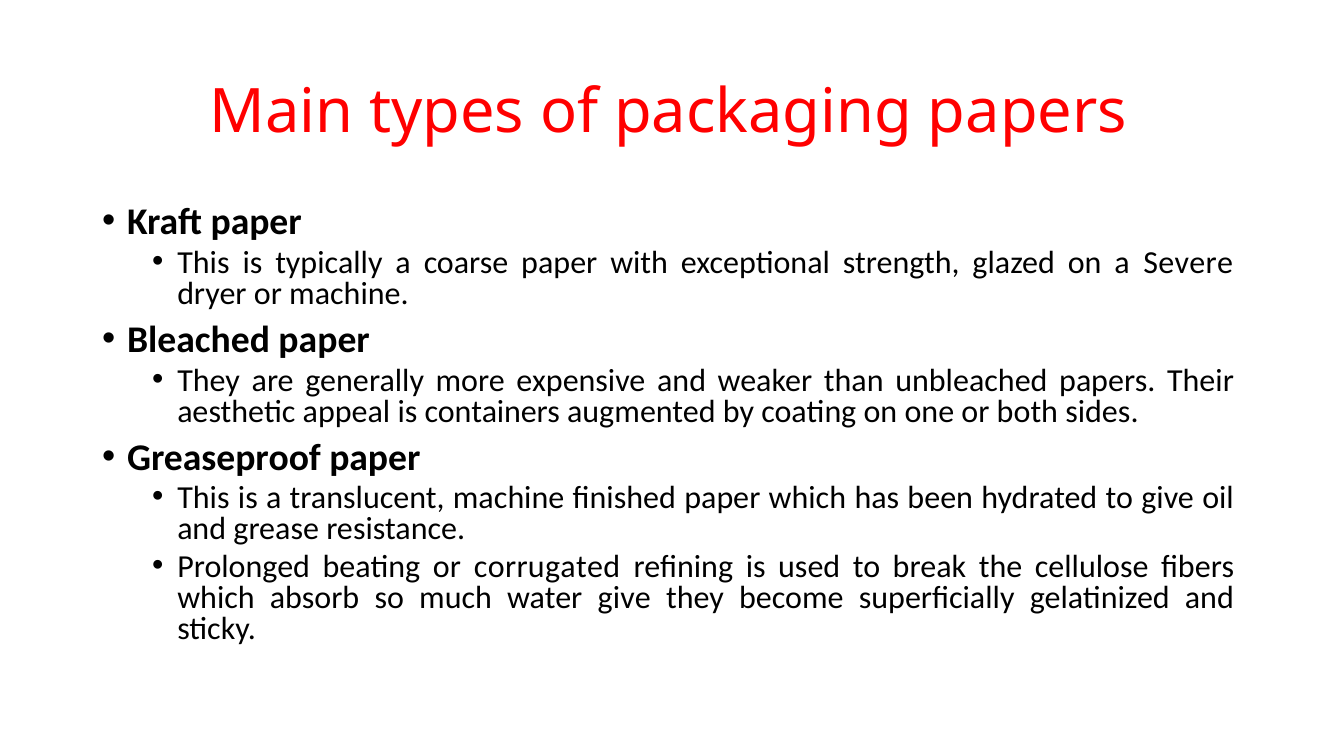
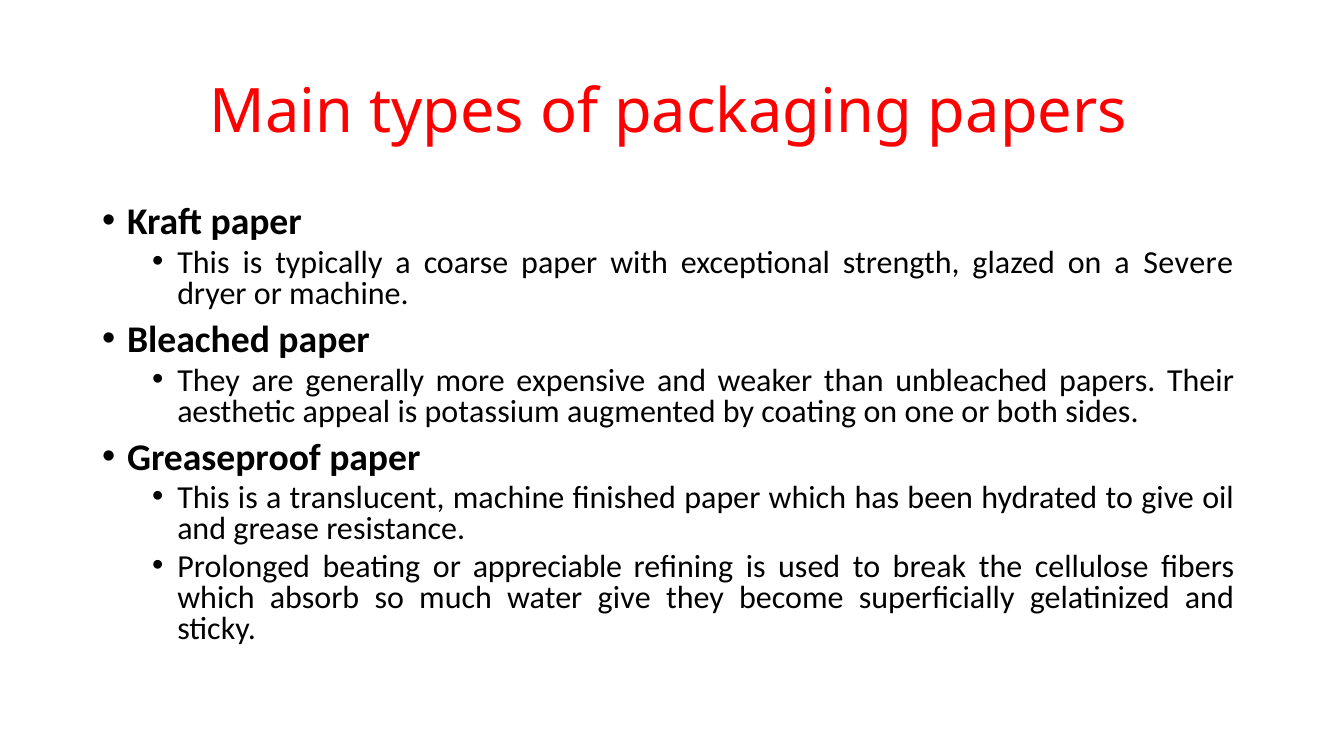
containers: containers -> potassium (492, 411)
corrugated: corrugated -> appreciable (547, 566)
